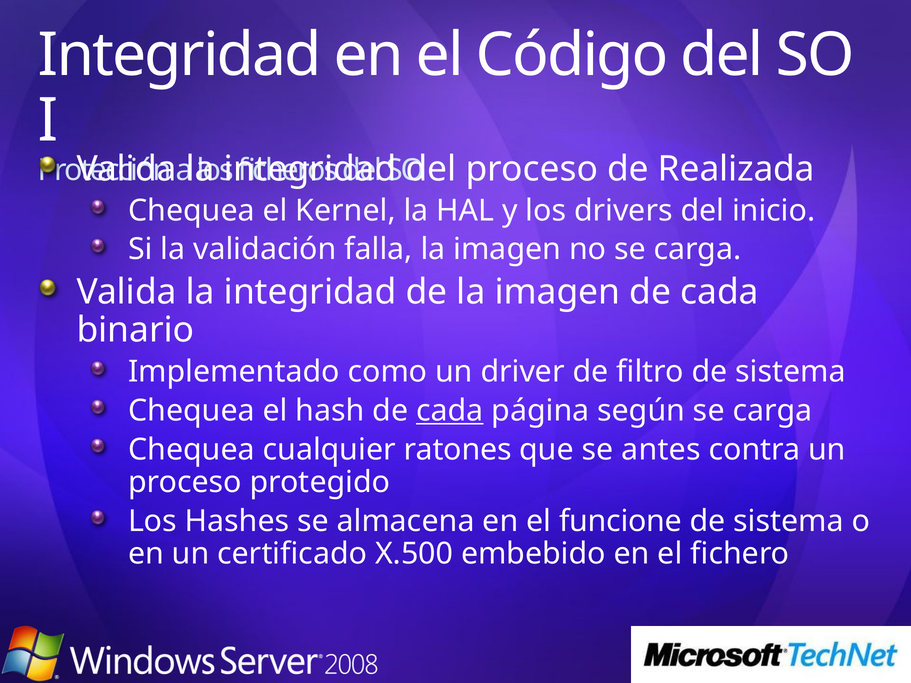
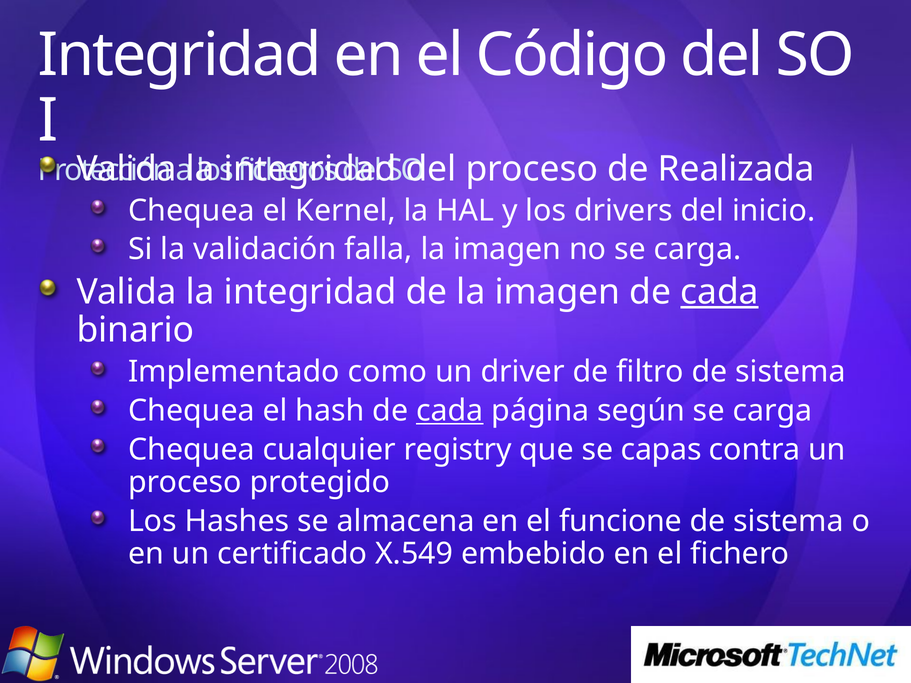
cada underline: none -> present (720, 292)
ratones: ratones -> registry (458, 450)
antes: antes -> capas (661, 450)
X.500: X.500 -> X.549 (414, 554)
